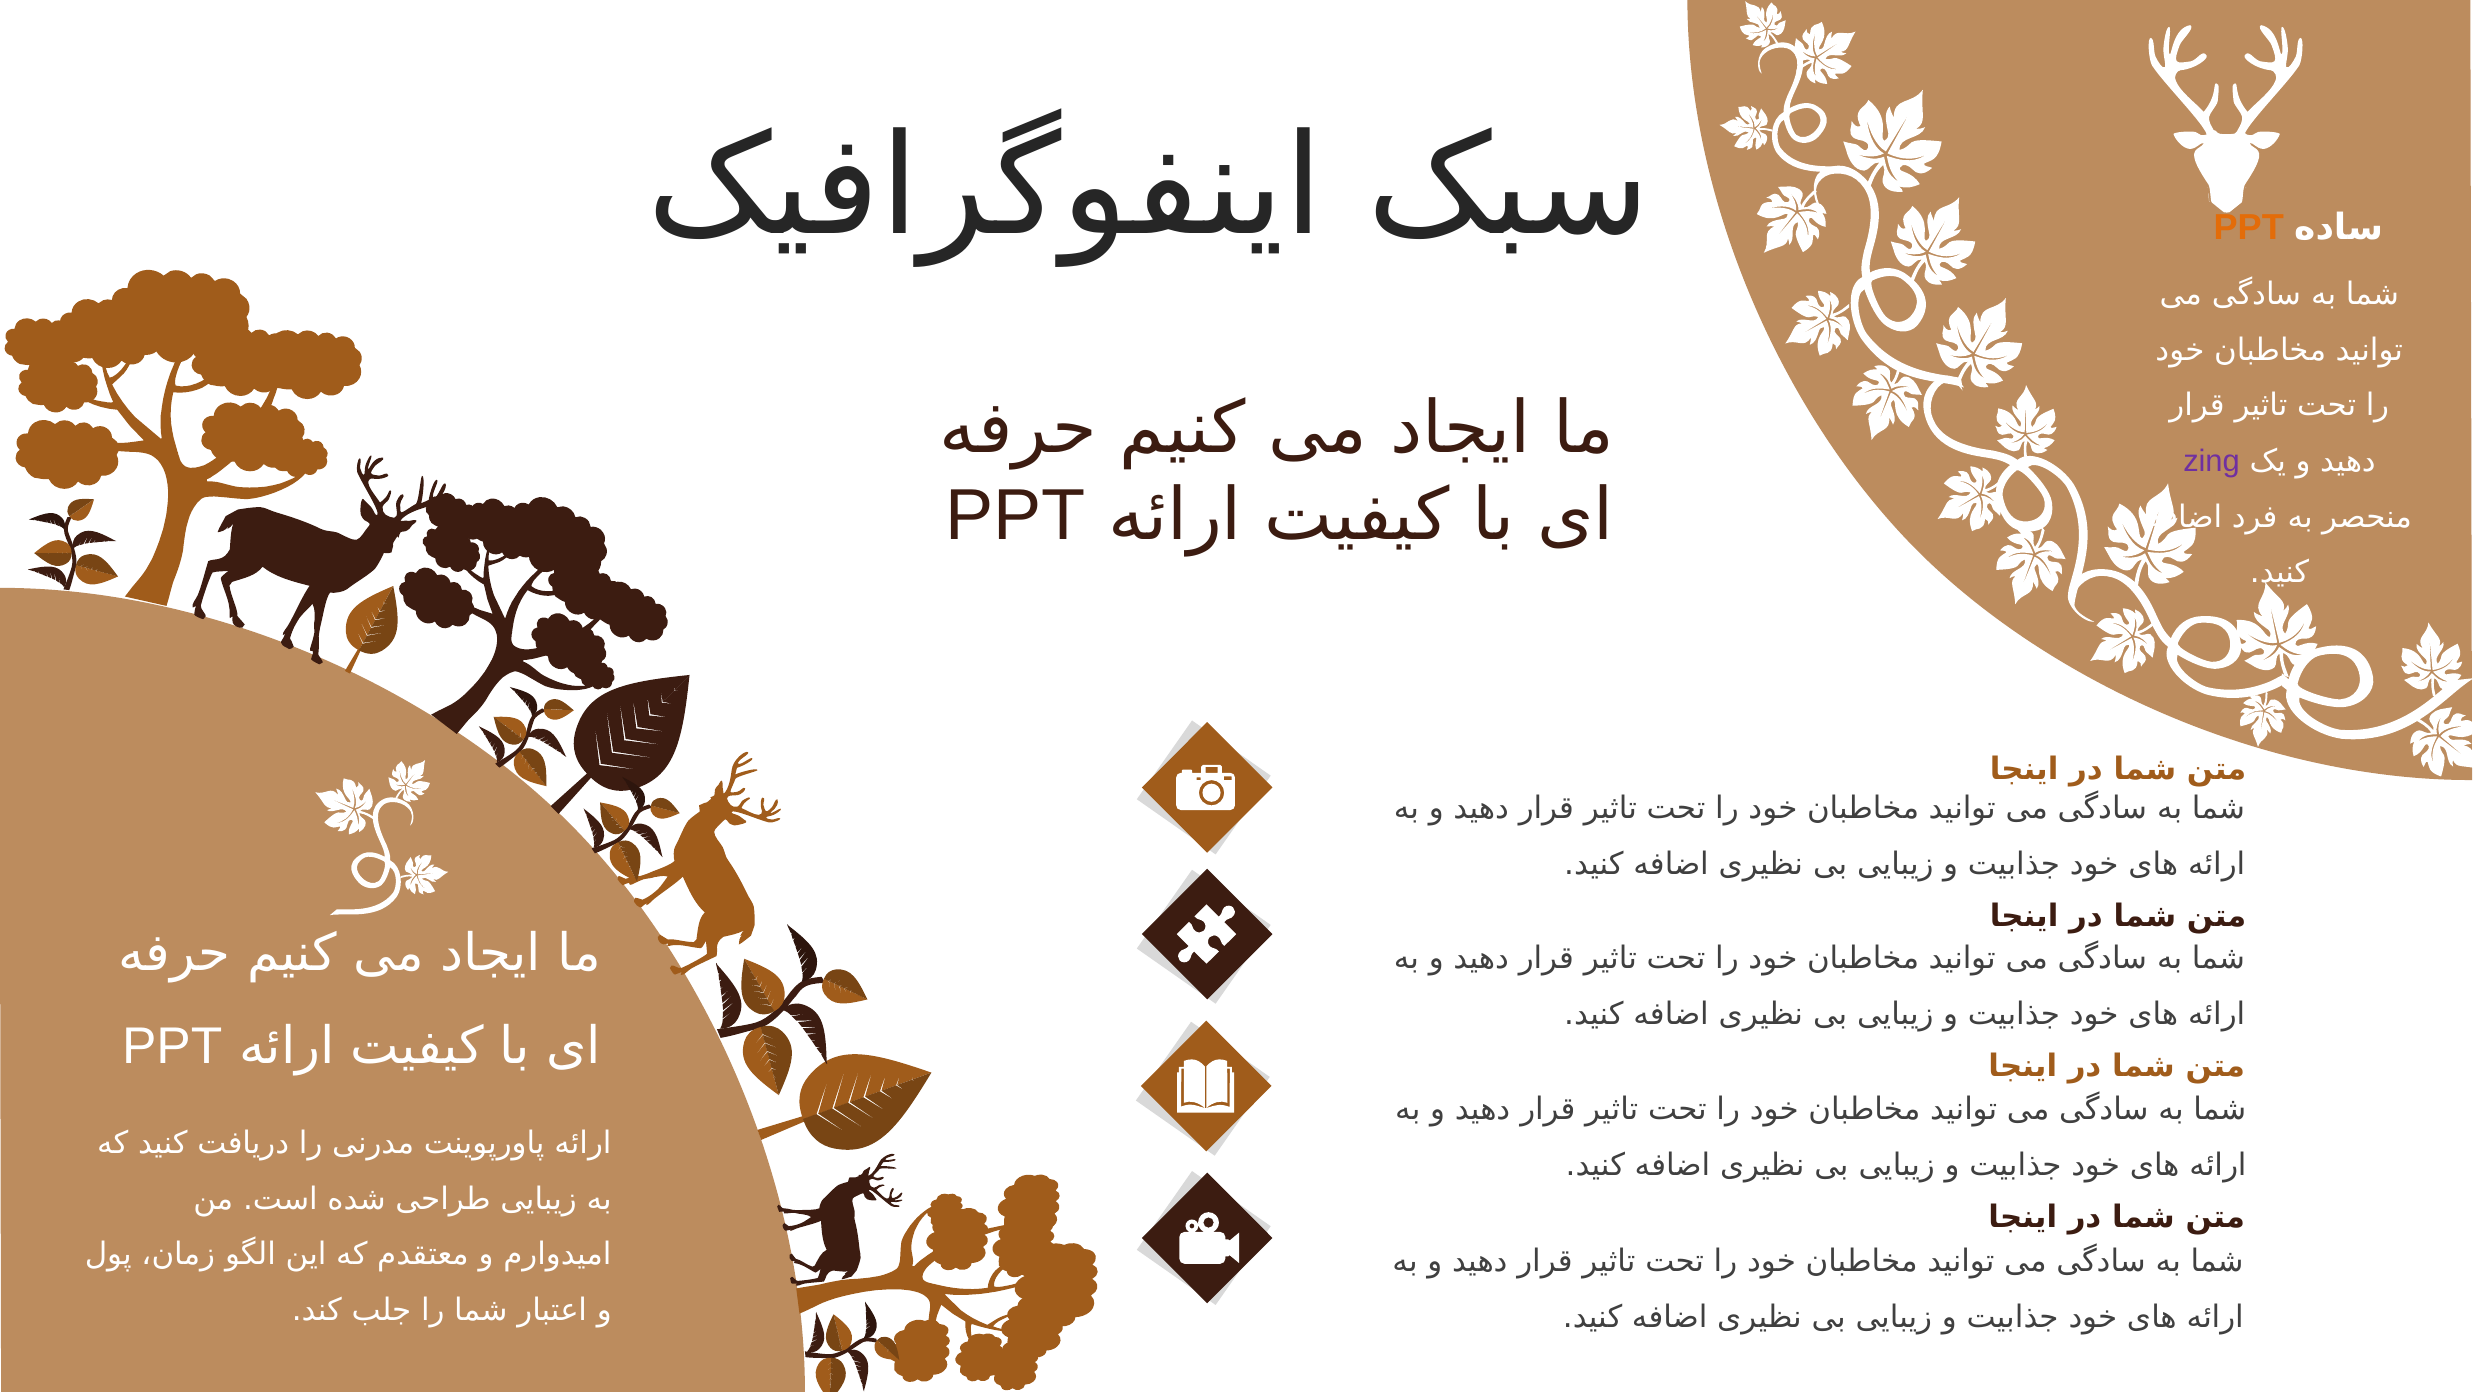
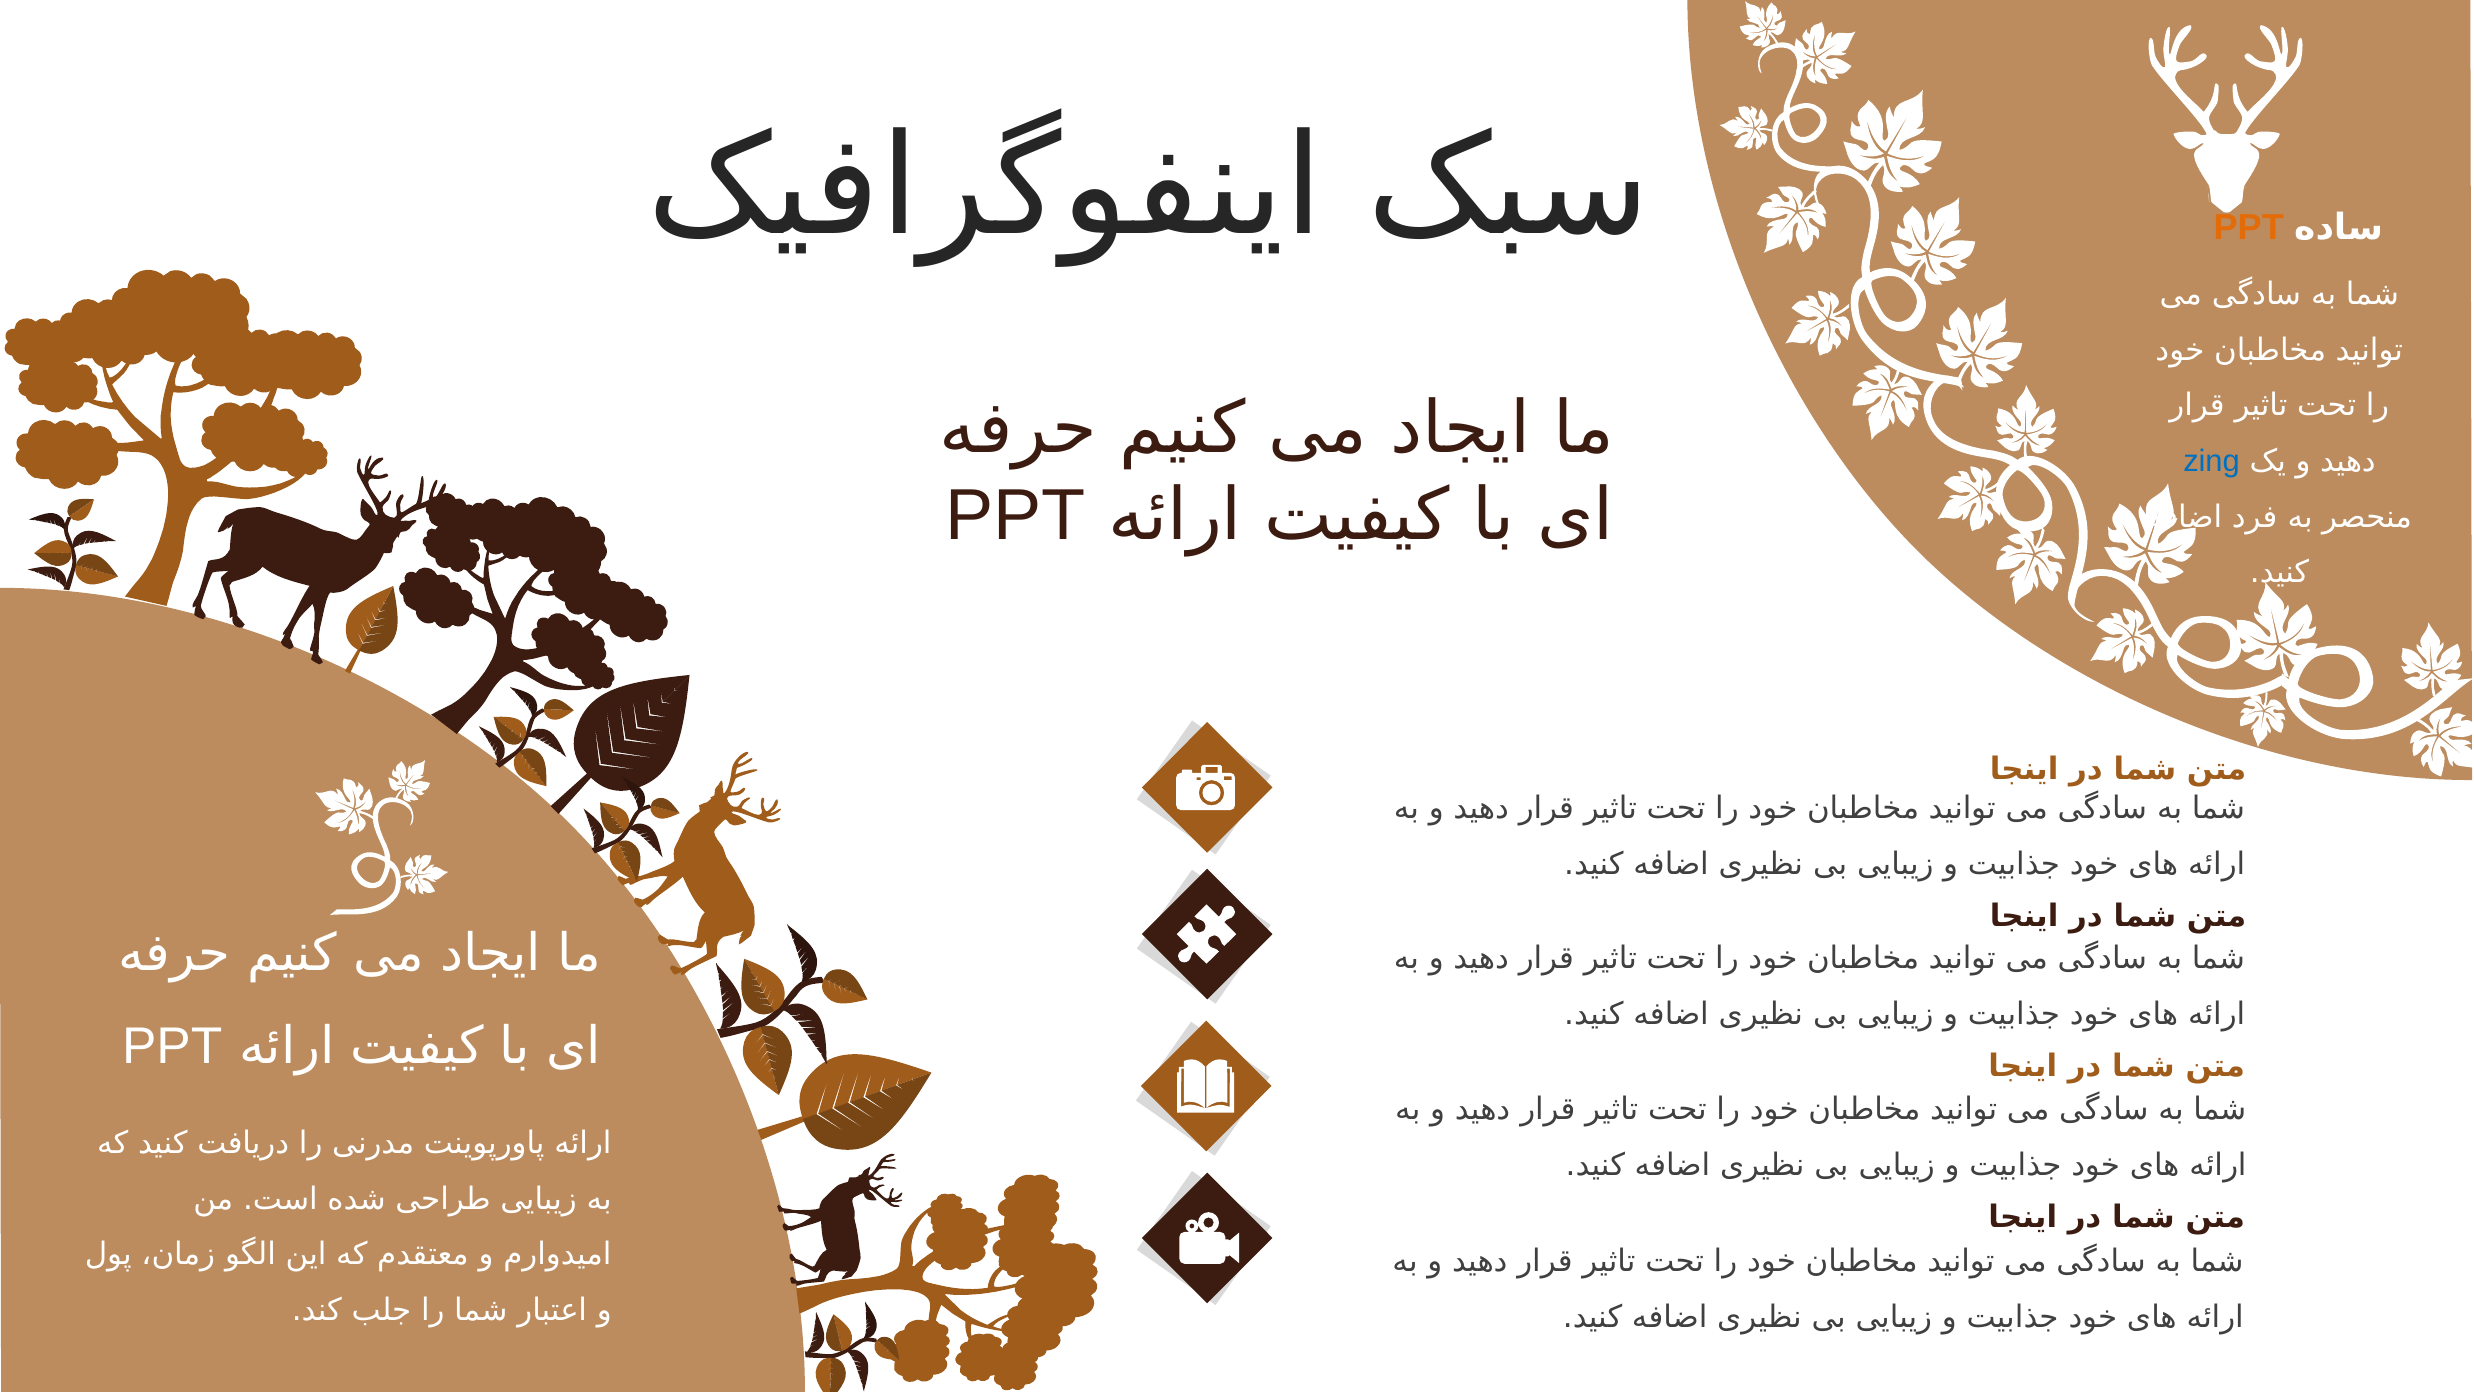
zing colour: purple -> blue (2212, 461)
